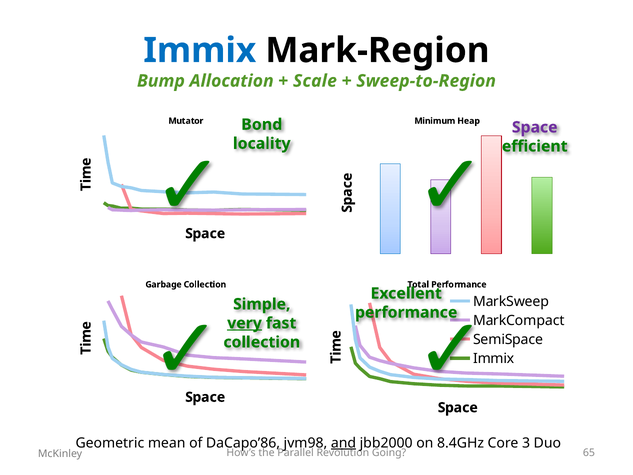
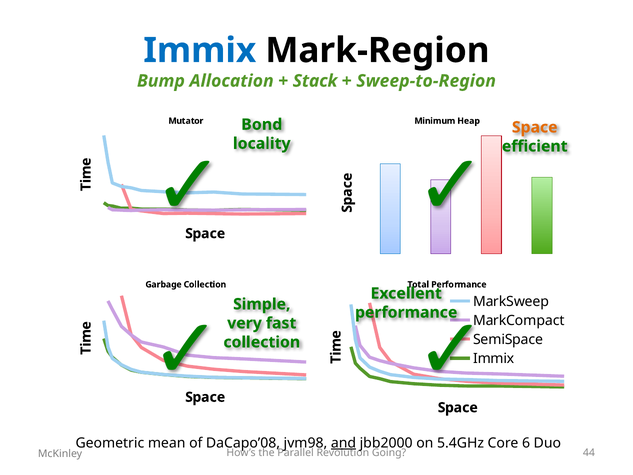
Scale: Scale -> Stack (315, 81)
Space colour: purple -> orange (535, 127)
very underline: present -> none (245, 323)
DaCapo’86: DaCapo’86 -> DaCapo’08 (243, 443)
8.4GHz: 8.4GHz -> 5.4GHz (461, 443)
3: 3 -> 6 (526, 443)
65: 65 -> 44 (589, 453)
